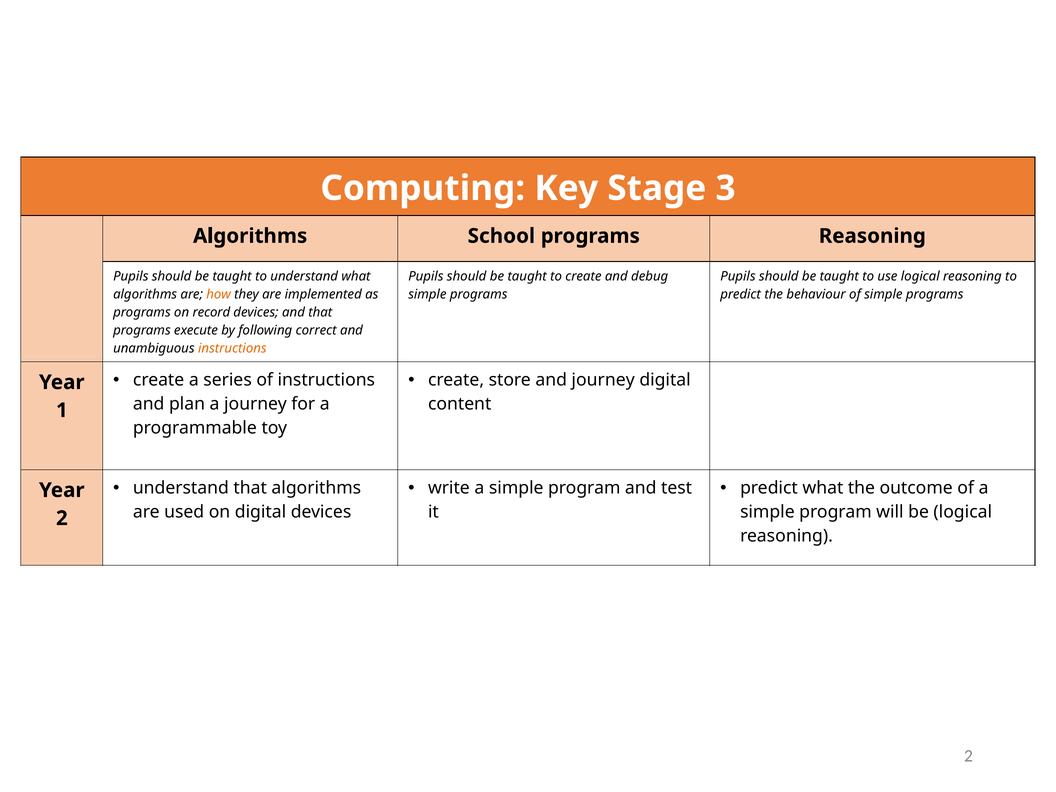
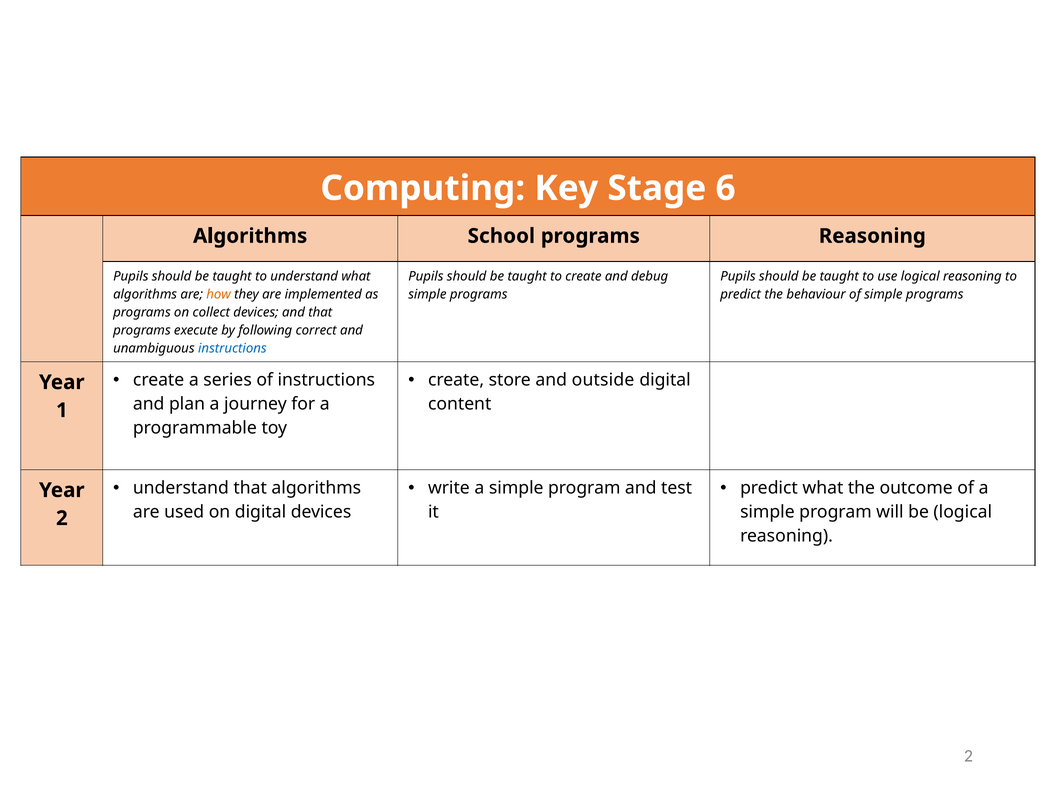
3: 3 -> 6 (726, 188)
record: record -> collect (211, 312)
instructions colour: orange -> blue (232, 348)
and journey: journey -> outside (603, 380)
